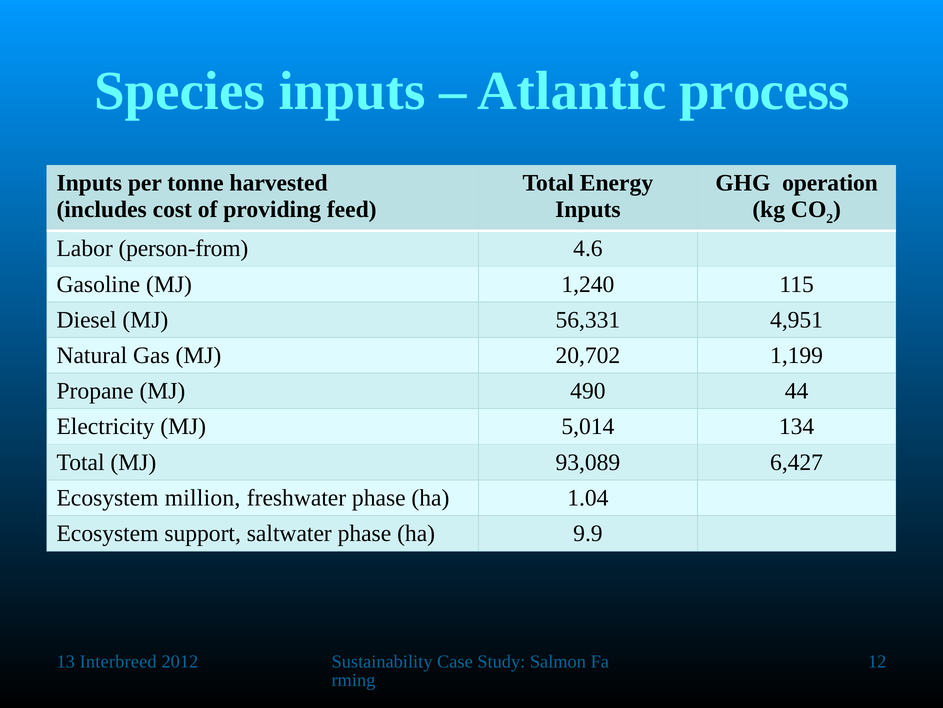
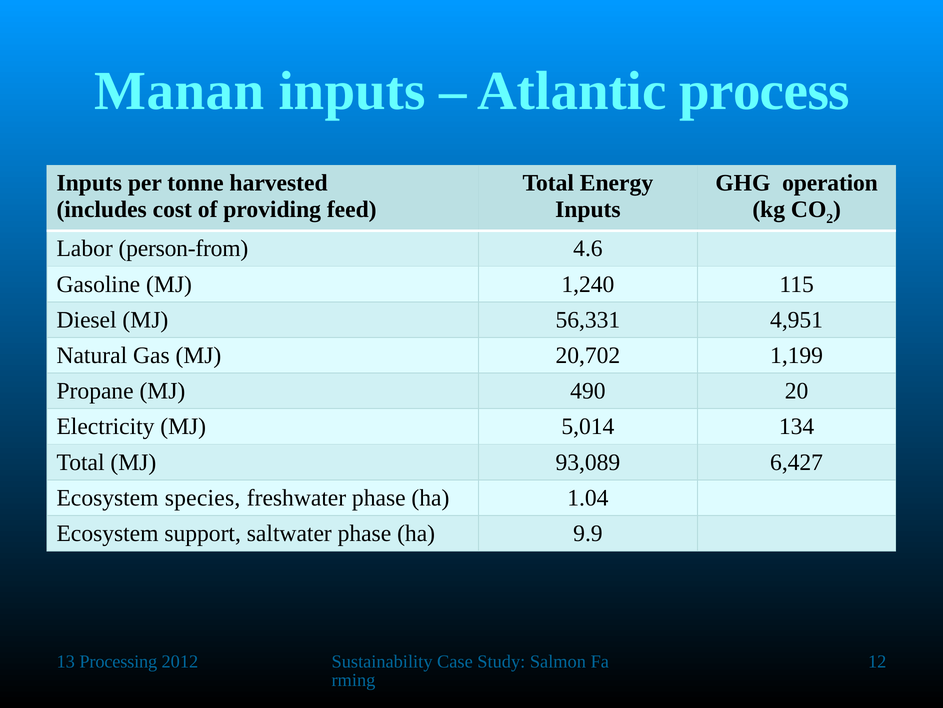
Species: Species -> Manan (179, 91)
44: 44 -> 20 (797, 391)
million: million -> species (203, 497)
Interbreed: Interbreed -> Processing (118, 661)
